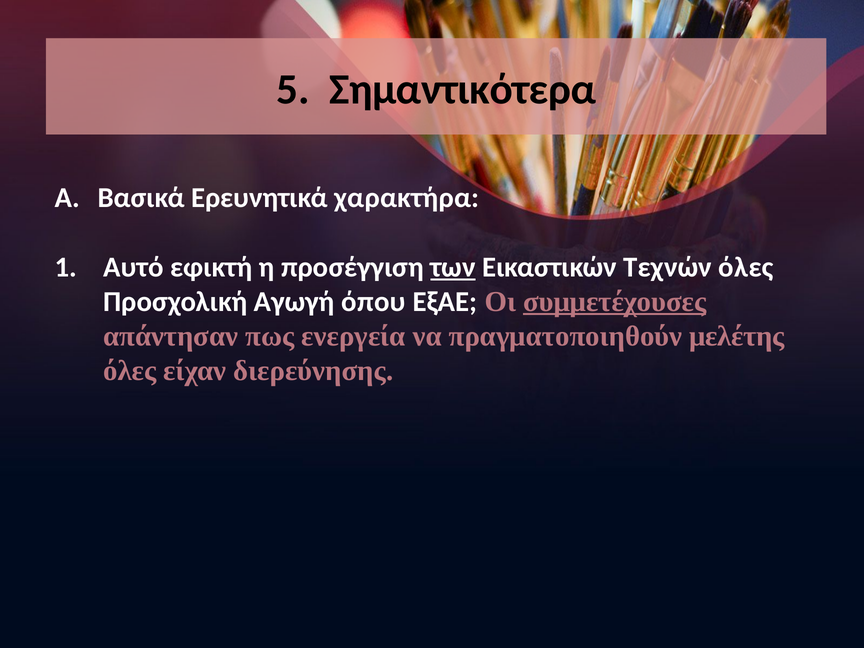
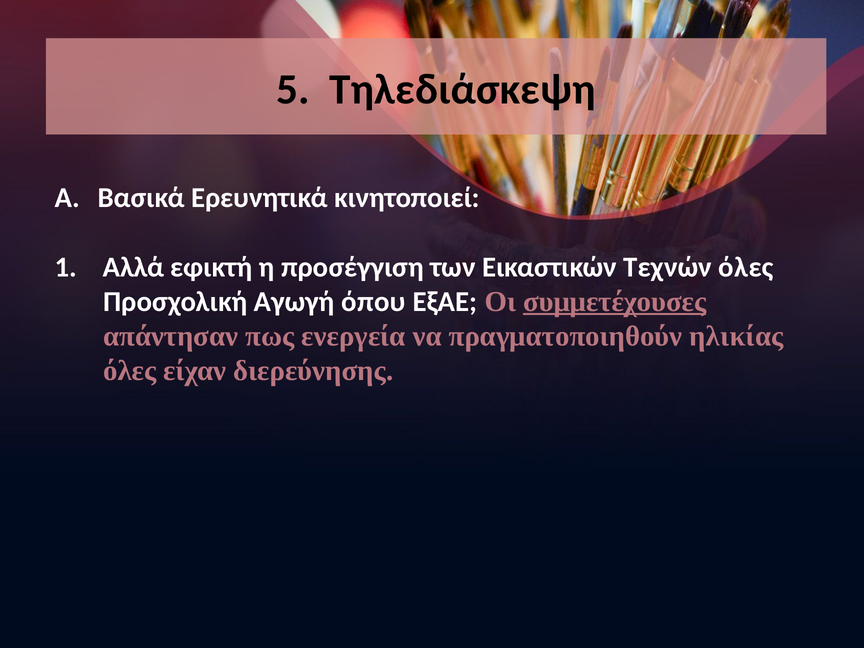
Σημαντικότερα: Σημαντικότερα -> Τηλεδιάσκεψη (462, 89)
χαρακτήρα: χαρακτήρα -> κινητοποιεί (407, 198)
Αυτό: Αυτό -> Αλλά (134, 267)
των underline: present -> none (453, 267)
μελέτης: μελέτης -> ηλικίας (736, 336)
